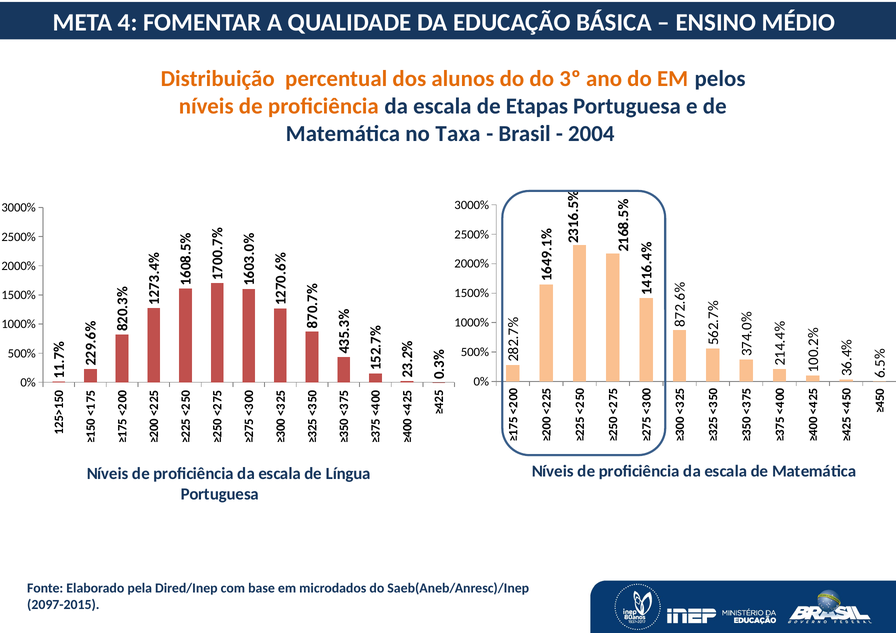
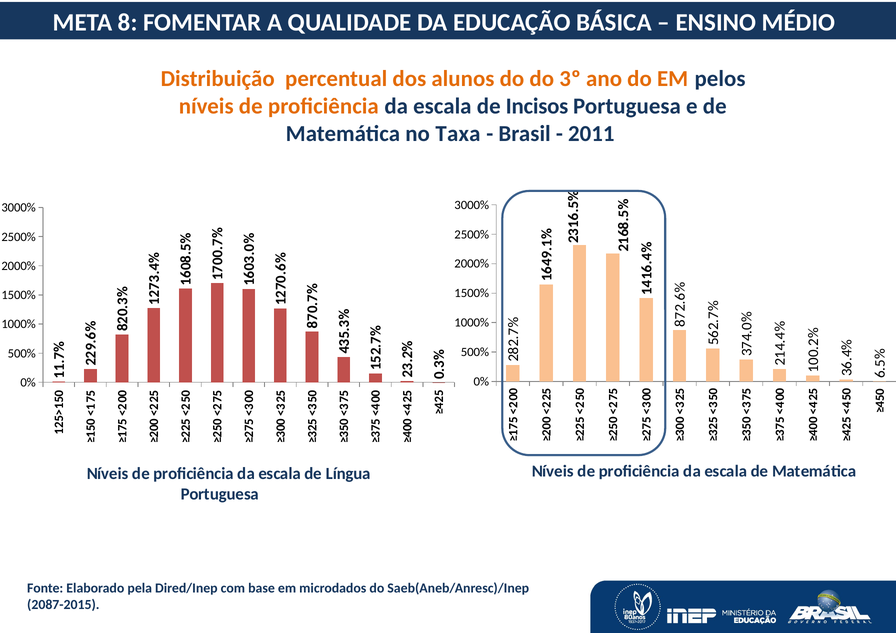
META 4: 4 -> 8 (128, 22)
Etapas: Etapas -> Incisos (537, 106)
2004: 2004 -> 2011 (591, 134)
2097-2015: 2097-2015 -> 2087-2015 (63, 605)
